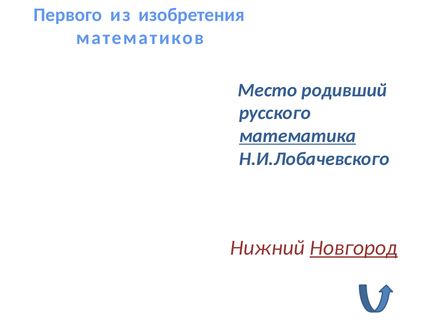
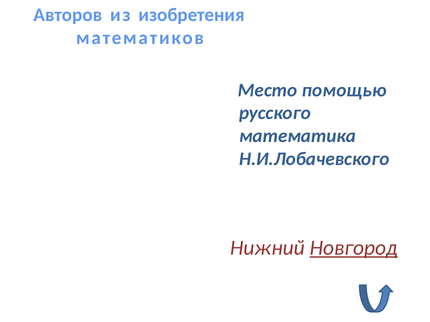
Первого: Первого -> Авторов (68, 15)
родивший: родивший -> помощью (344, 90)
математика underline: present -> none (297, 136)
